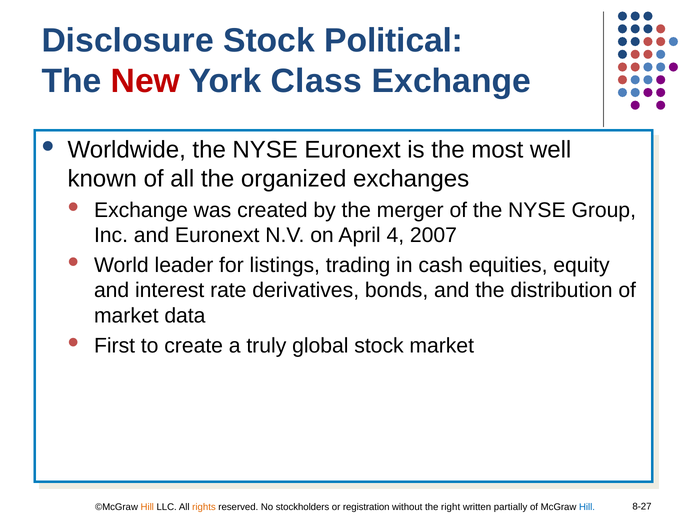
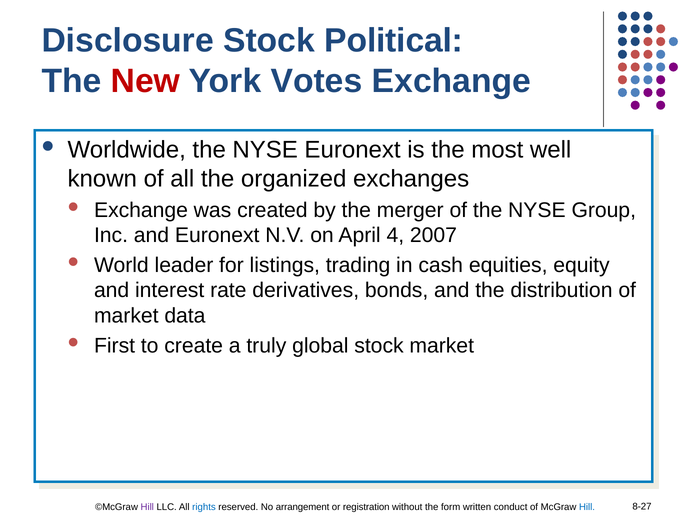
Class: Class -> Votes (317, 81)
Hill colour: orange -> purple (147, 507)
rights colour: orange -> blue (204, 507)
stockholders: stockholders -> arrangement (303, 507)
right: right -> form (451, 507)
partially: partially -> conduct (511, 507)
